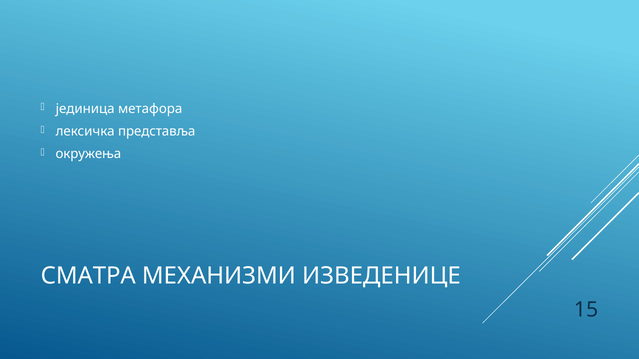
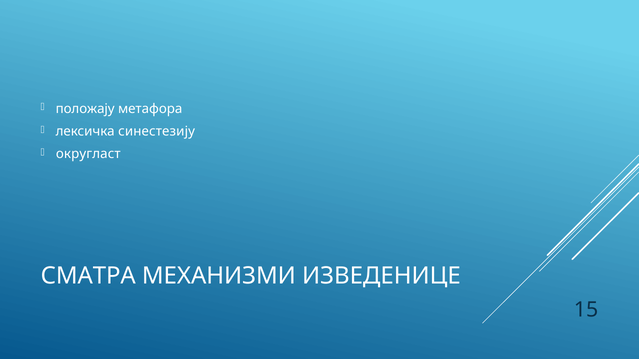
јединица: јединица -> положају (85, 109)
представља: представља -> синестезију (157, 132)
окружења: окружења -> округласт (88, 154)
